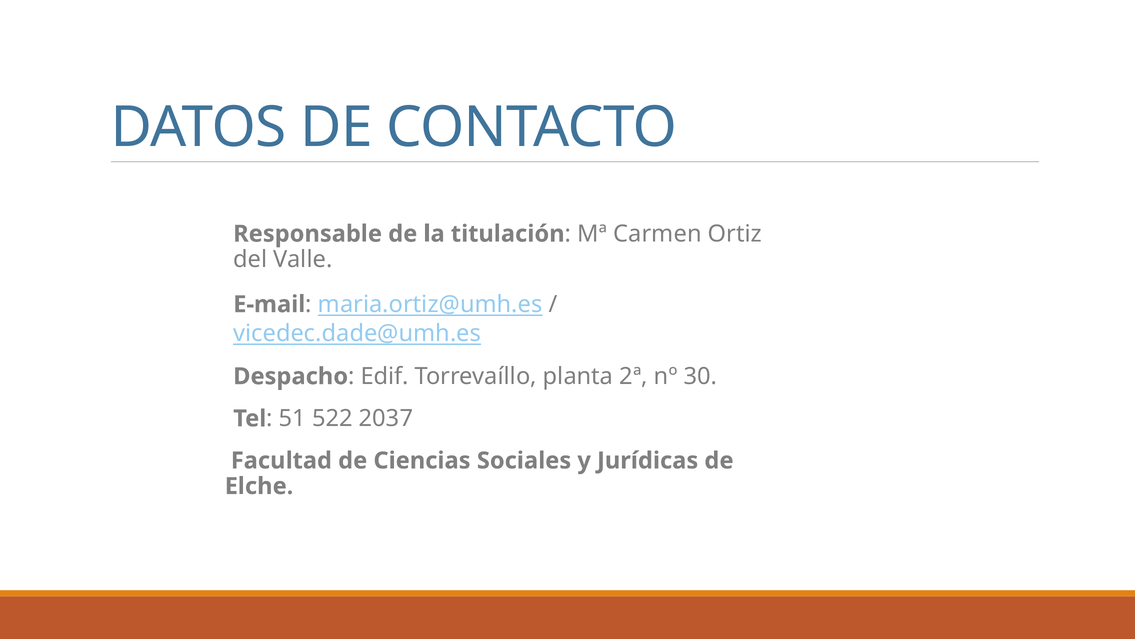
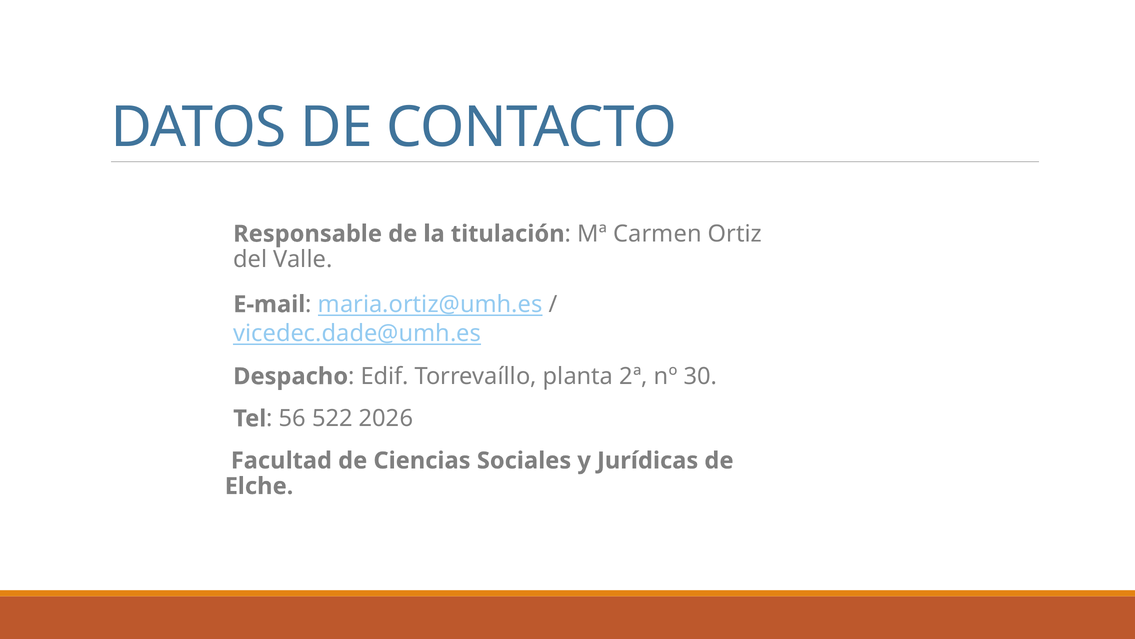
51: 51 -> 56 (292, 418)
2037: 2037 -> 2026 (386, 418)
